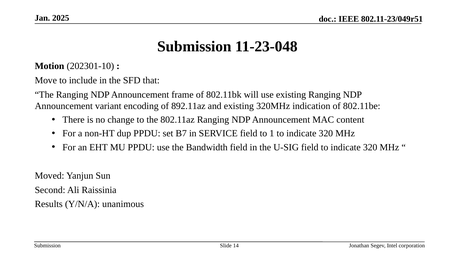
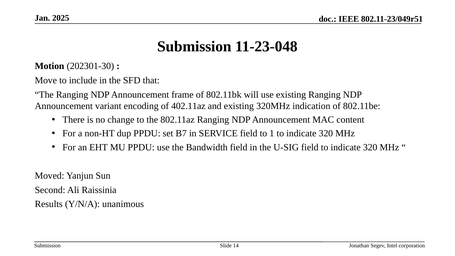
202301-10: 202301-10 -> 202301-30 (90, 66)
892.11az: 892.11az -> 402.11az (188, 106)
